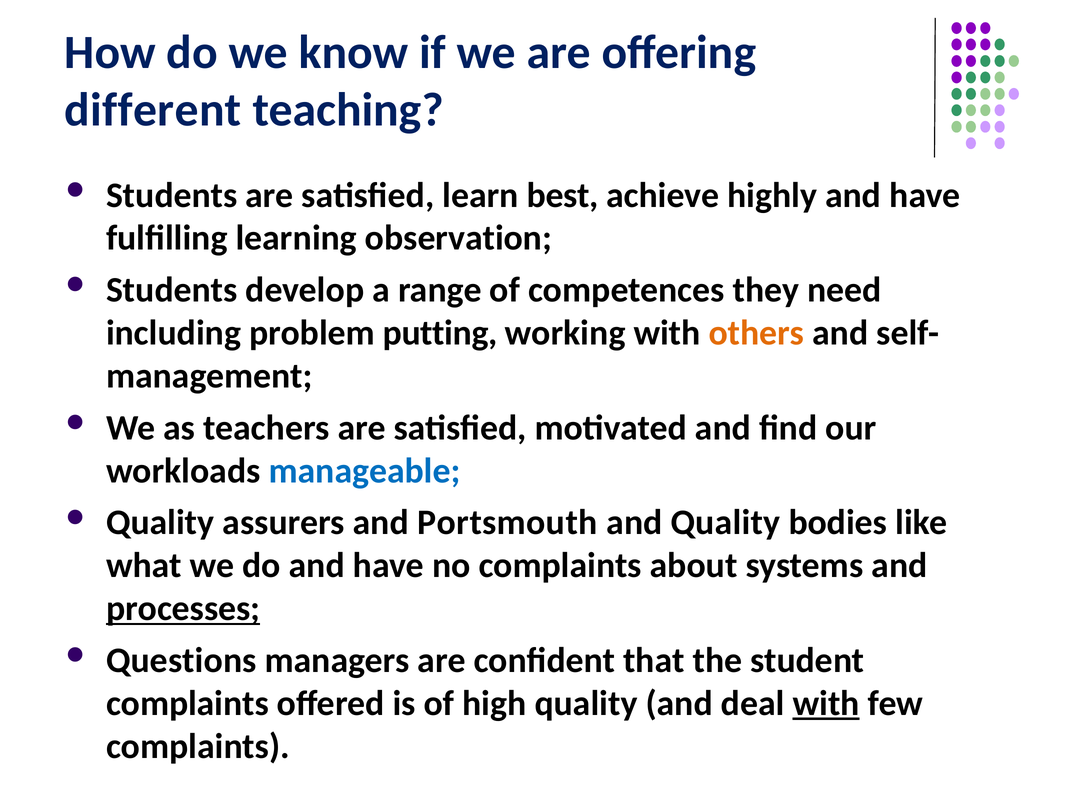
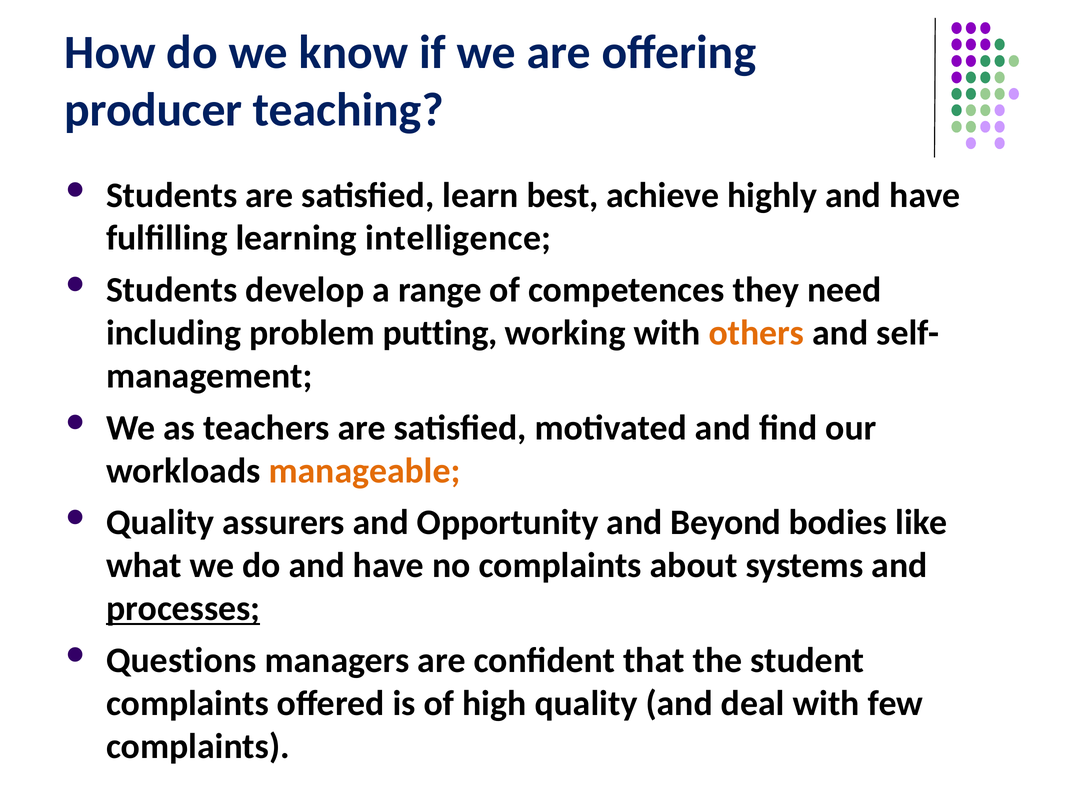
different: different -> producer (153, 110)
observation: observation -> intelligence (458, 238)
manageable colour: blue -> orange (365, 471)
Portsmouth: Portsmouth -> Opportunity (508, 523)
and Quality: Quality -> Beyond (726, 523)
with underline: present -> none (826, 704)
